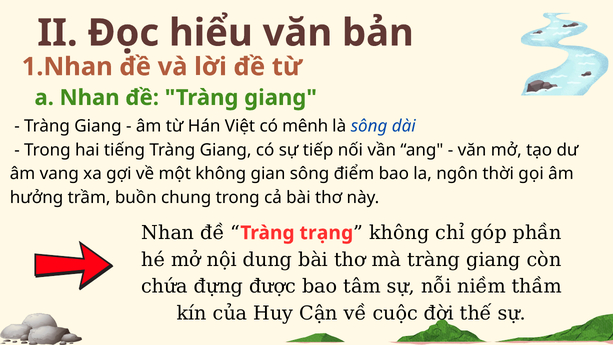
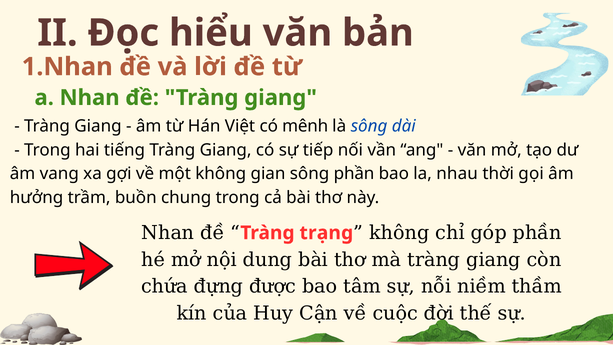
sông điểm: điểm -> phần (354, 174)
ngôn: ngôn -> nhau (457, 174)
